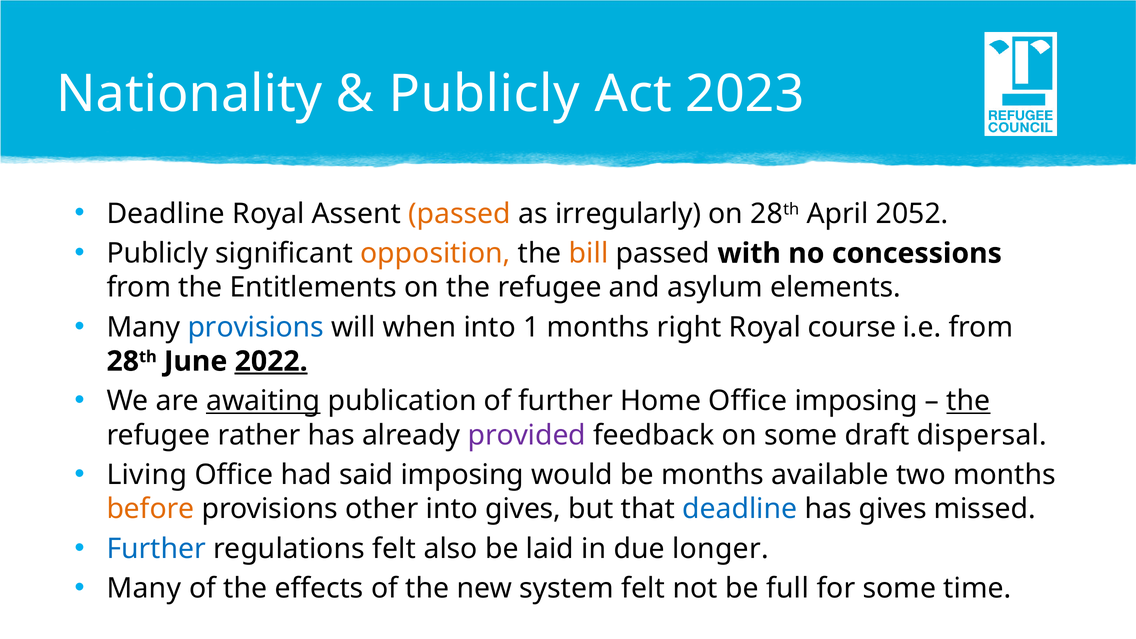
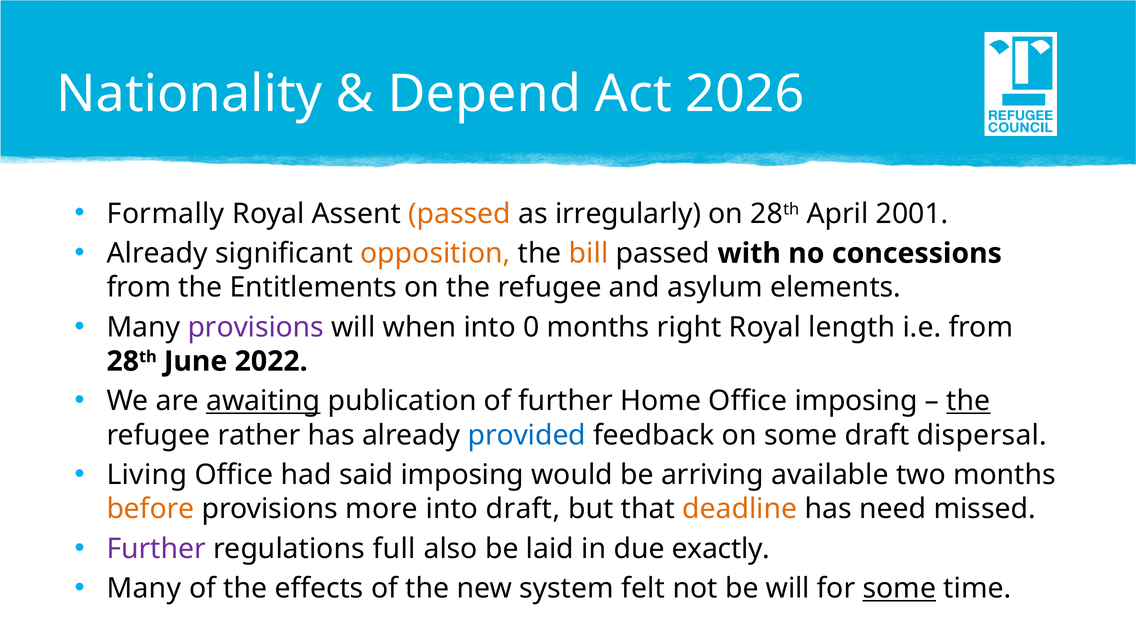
Publicly: Publicly -> Depend (484, 94)
2023: 2023 -> 2026 (745, 94)
Deadline: Deadline -> Formally (166, 214)
2052: 2052 -> 2001 (912, 214)
Publicly: Publicly -> Already (157, 253)
provisions colour: blue -> purple (256, 327)
1: 1 -> 0 (531, 327)
course: course -> length (852, 327)
2022 underline: present -> none (271, 361)
provided colour: purple -> blue (527, 435)
be months: months -> arriving (712, 475)
other: other -> more (382, 509)
into gives: gives -> draft (523, 509)
deadline colour: blue -> orange (740, 509)
has gives: gives -> need (893, 509)
Further colour: blue -> purple (156, 549)
regulations felt: felt -> full (394, 549)
longer: longer -> exactly (721, 549)
be full: full -> will (788, 588)
some underline: none -> present (899, 588)
